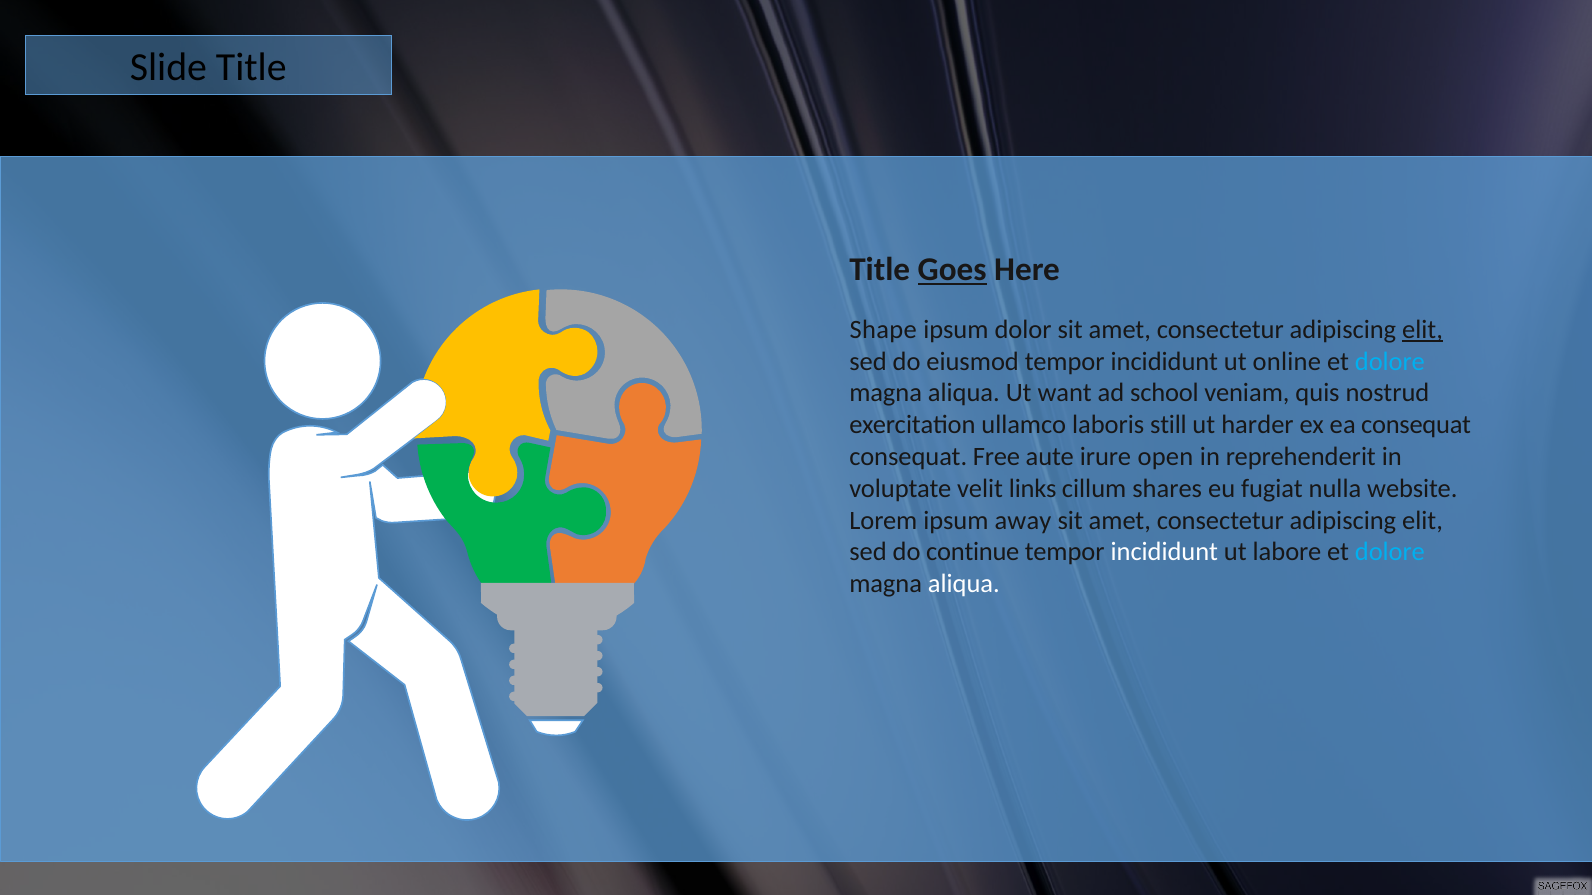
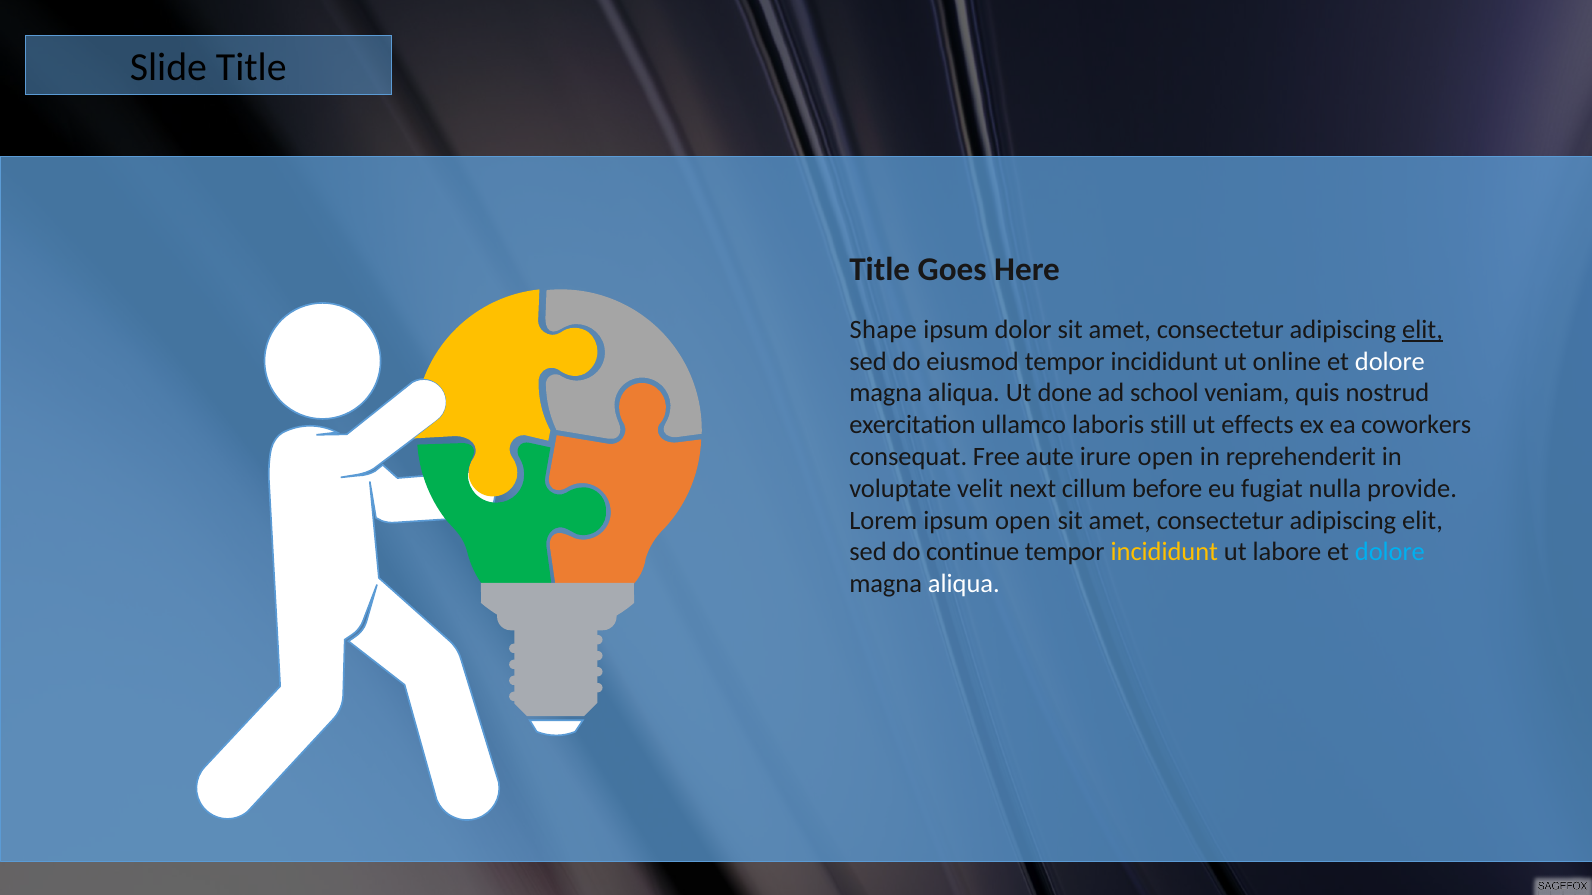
Goes underline: present -> none (952, 270)
dolore colour: light blue -> white (1390, 361)
want: want -> done (1065, 393)
harder: harder -> effects (1258, 425)
ea consequat: consequat -> coworkers (1416, 425)
links: links -> next (1033, 489)
shares: shares -> before (1167, 489)
website: website -> provide (1412, 489)
ipsum away: away -> open (1023, 521)
incididunt colour: white -> yellow (1164, 552)
